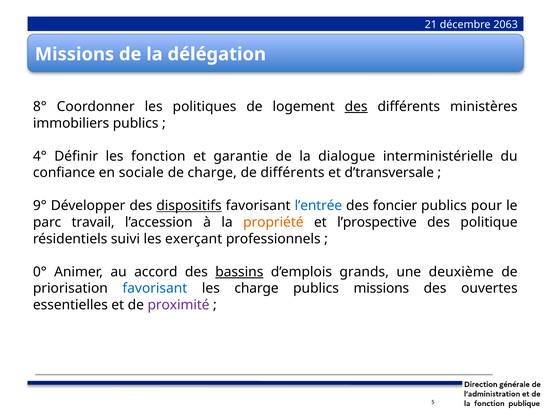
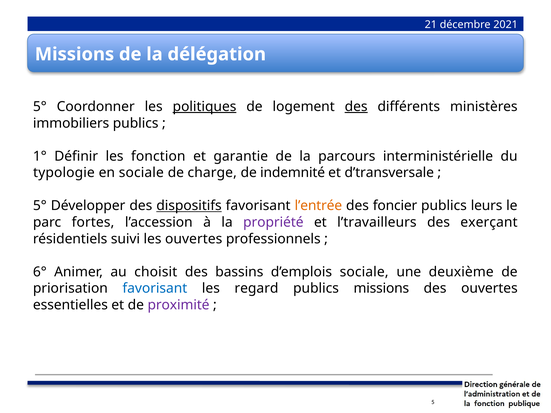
2063: 2063 -> 2021 (506, 25)
8°: 8° -> 5° (40, 107)
politiques underline: none -> present (204, 107)
4°: 4° -> 1° (40, 156)
dialogue: dialogue -> parcours (347, 156)
confiance: confiance -> typologie (64, 173)
de différents: différents -> indemnité (293, 173)
9°: 9° -> 5° (40, 206)
l’entrée colour: blue -> orange (318, 206)
pour: pour -> leurs (487, 206)
travail: travail -> fortes (93, 222)
propriété colour: orange -> purple (273, 222)
l’prospective: l’prospective -> l’travailleurs (377, 222)
politique: politique -> exerçant (489, 222)
les exerçant: exerçant -> ouvertes (194, 239)
0°: 0° -> 6° (40, 272)
accord: accord -> choisit (156, 272)
bassins underline: present -> none (239, 272)
d’emplois grands: grands -> sociale (364, 272)
les charge: charge -> regard (256, 289)
